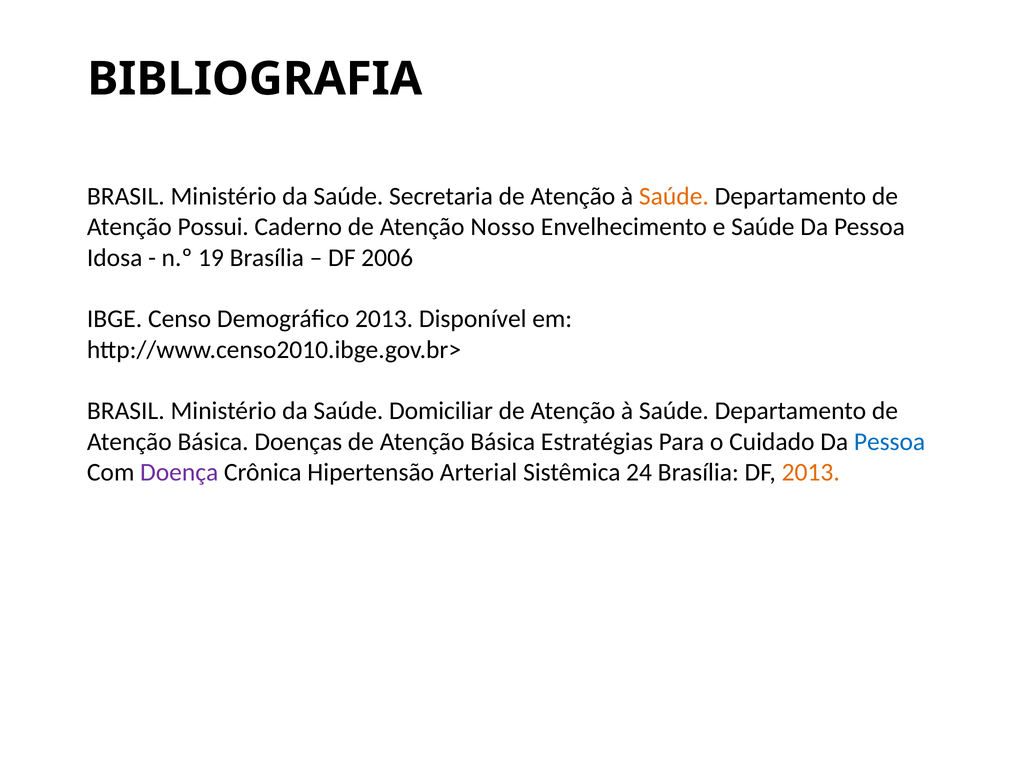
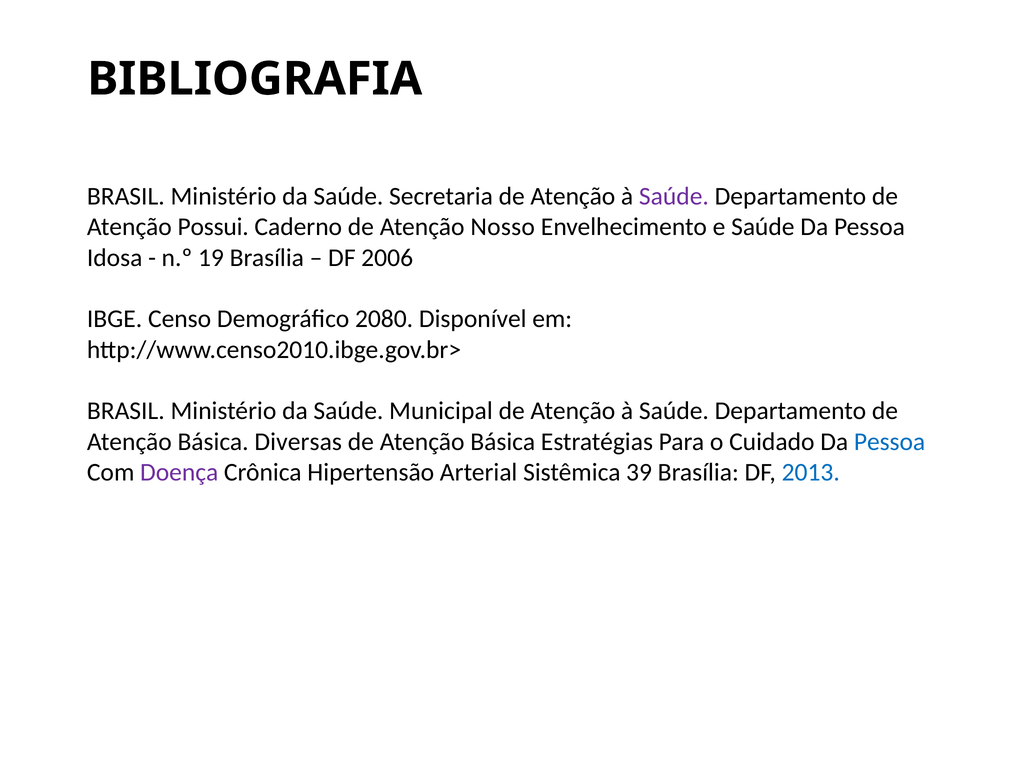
Saúde colour: orange -> purple (674, 196)
Demográfico 2013: 2013 -> 2080 (384, 319)
Domiciliar: Domiciliar -> Municipal (441, 411)
Doenças: Doenças -> Diversas (298, 441)
24: 24 -> 39 (639, 472)
2013 colour: orange -> blue (811, 472)
